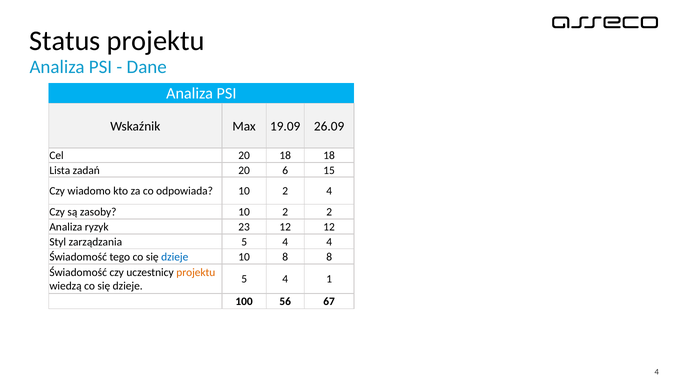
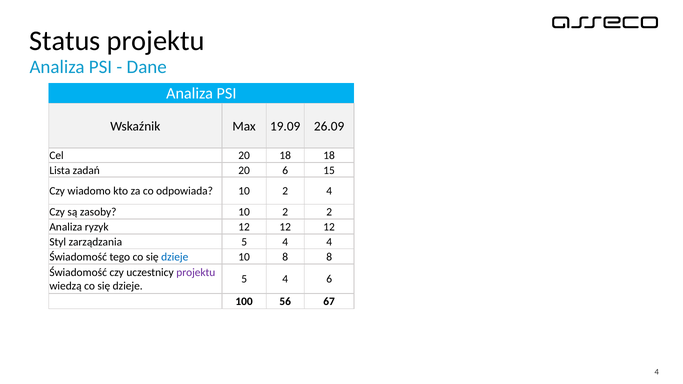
ryzyk 23: 23 -> 12 (244, 227)
projektu colour: orange -> purple (196, 272)
4 1: 1 -> 6 (329, 279)
